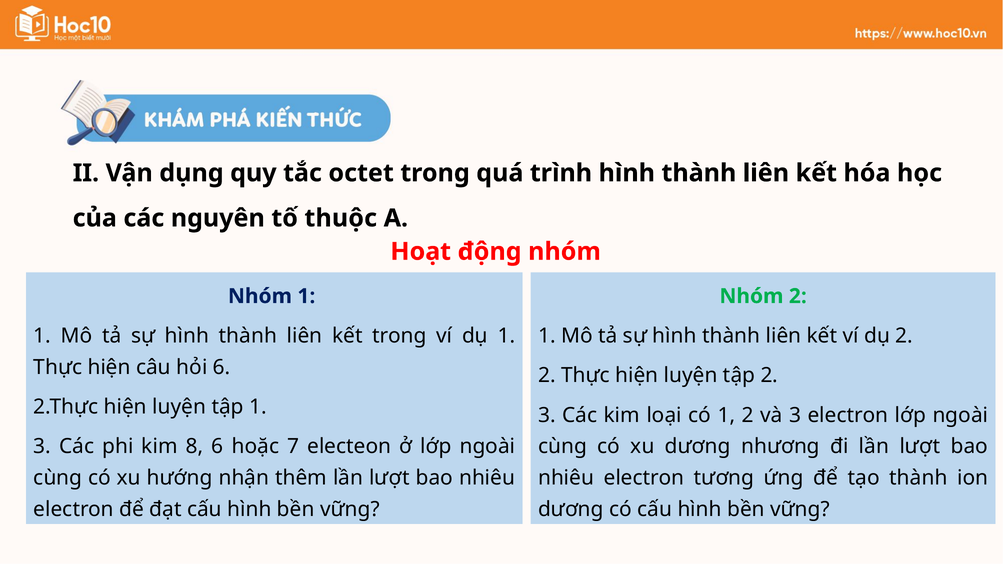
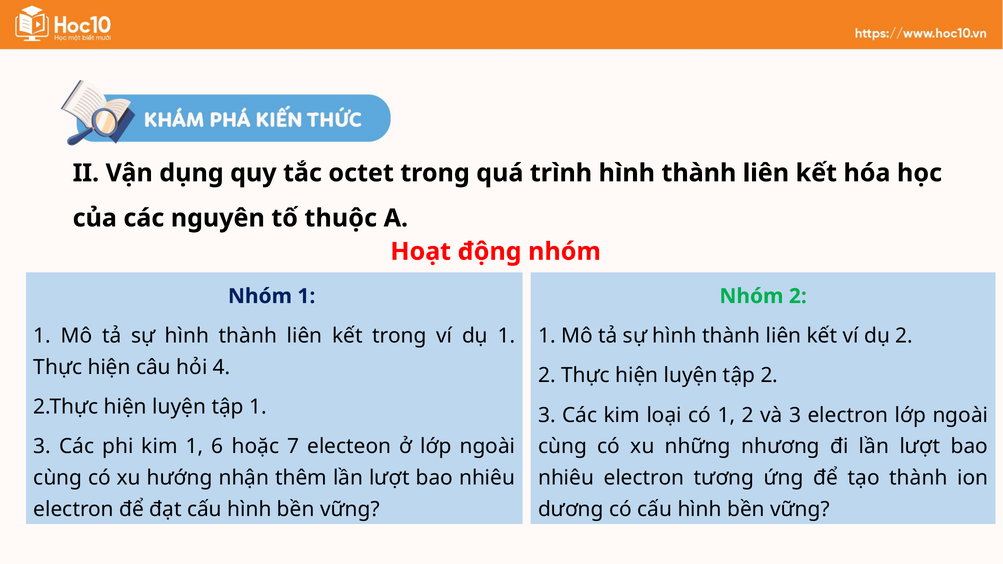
hỏi 6: 6 -> 4 (222, 367)
kim 8: 8 -> 1 (195, 447)
xu dương: dương -> những (698, 447)
